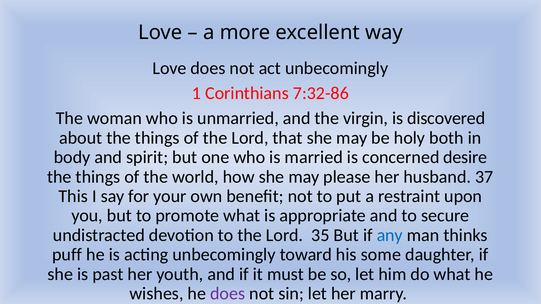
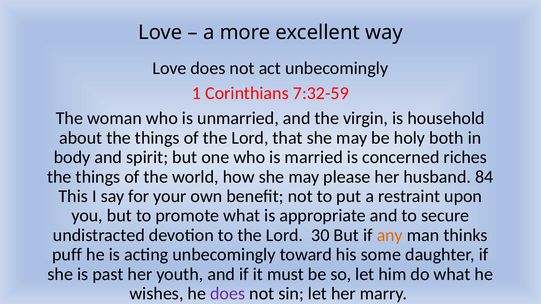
7:32-86: 7:32-86 -> 7:32-59 (321, 93)
discovered: discovered -> household (446, 118)
desire: desire -> riches (465, 157)
37: 37 -> 84 (484, 177)
35: 35 -> 30 (320, 235)
any colour: blue -> orange (390, 235)
